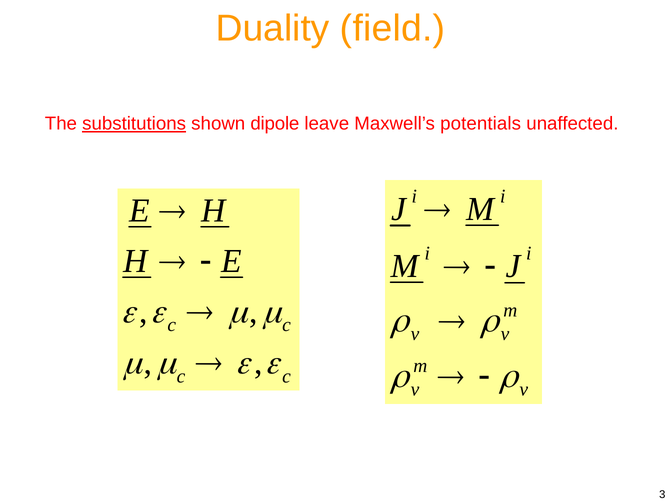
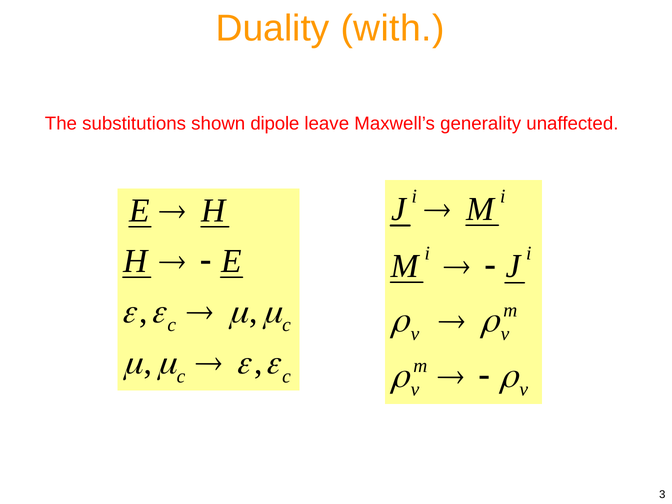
field: field -> with (393, 28)
substitutions underline: present -> none (134, 124)
potentials: potentials -> generality (481, 124)
